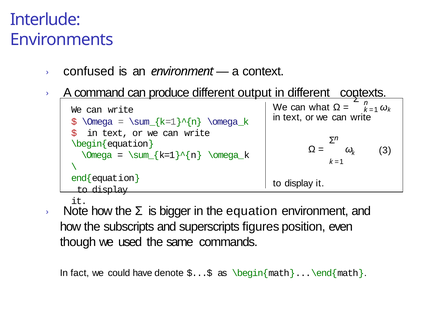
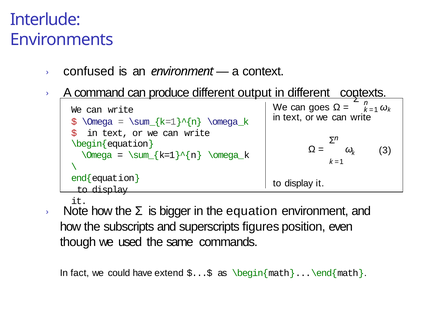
what: what -> goes (319, 107)
denote: denote -> extend (169, 273)
